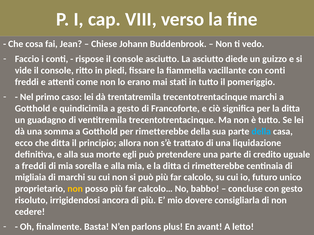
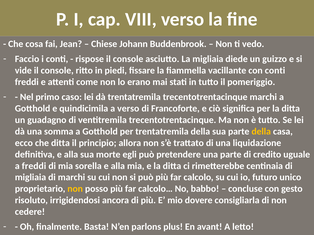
La asciutto: asciutto -> migliaia (208, 59)
a gesto: gesto -> verso (128, 109)
per rimetterebbe: rimetterebbe -> trentatremila (162, 132)
della colour: light blue -> yellow (261, 132)
